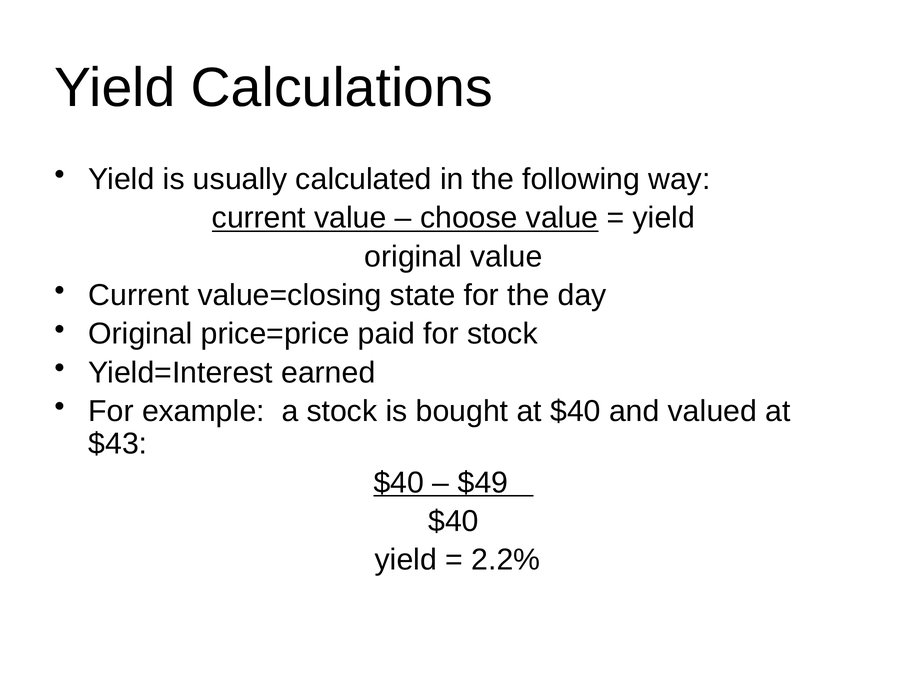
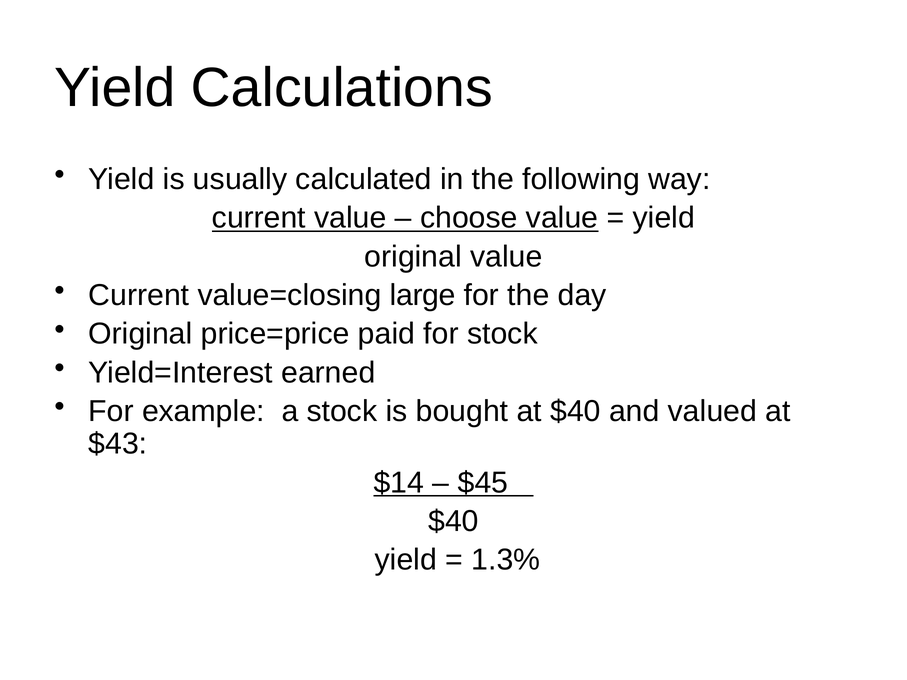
state: state -> large (423, 295)
$40: $40 -> $14 (399, 483)
$49: $49 -> $45 (483, 483)
2.2%: 2.2% -> 1.3% (506, 560)
